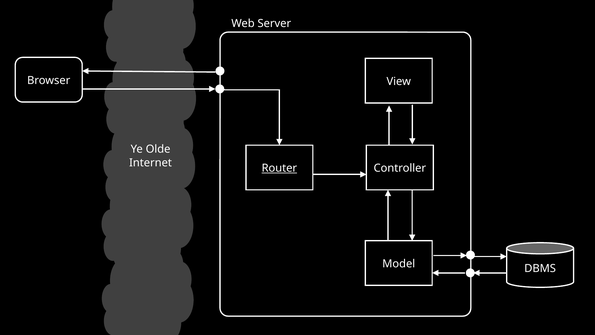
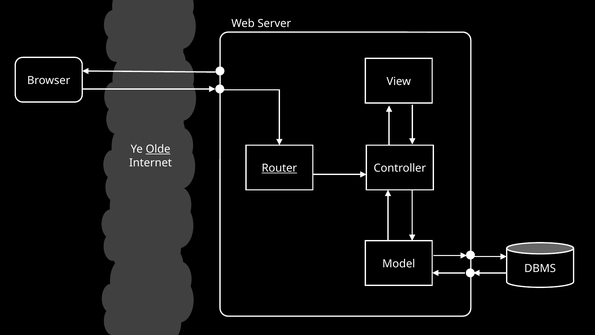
Olde underline: none -> present (158, 149)
